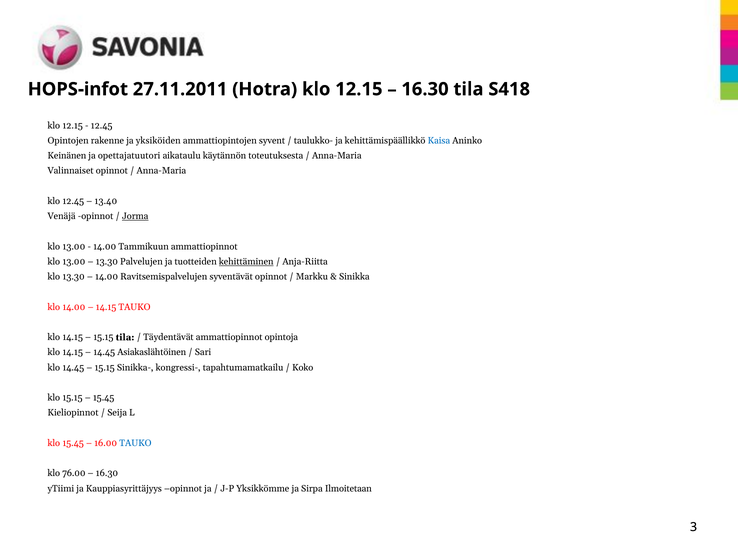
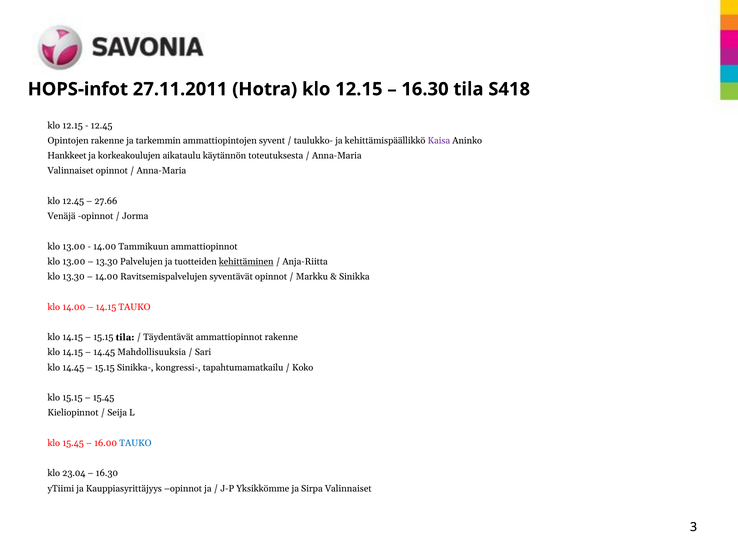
yksiköiden: yksiköiden -> tarkemmin (158, 141)
Kaisa colour: blue -> purple (439, 141)
Keinänen: Keinänen -> Hankkeet (67, 156)
opettajatuutori: opettajatuutori -> korkeakoulujen (129, 156)
13.40: 13.40 -> 27.66 (106, 201)
Jorma underline: present -> none (135, 216)
ammattiopinnot opintoja: opintoja -> rakenne (281, 337)
Asiakaslähtöinen: Asiakaslähtöinen -> Mahdollisuuksia (152, 352)
76.00: 76.00 -> 23.04 (74, 473)
Sirpa Ilmoitetaan: Ilmoitetaan -> Valinnaiset (348, 488)
